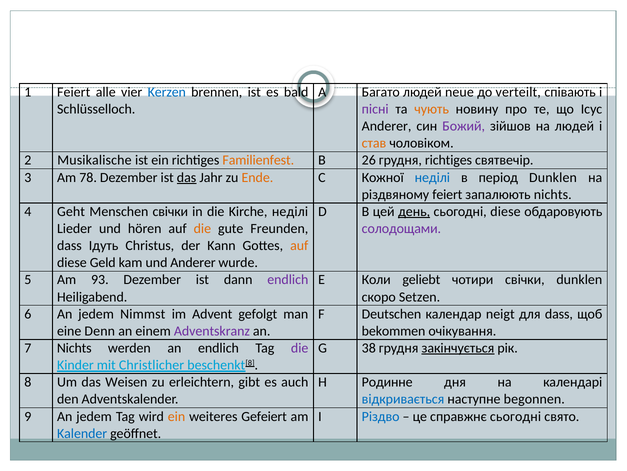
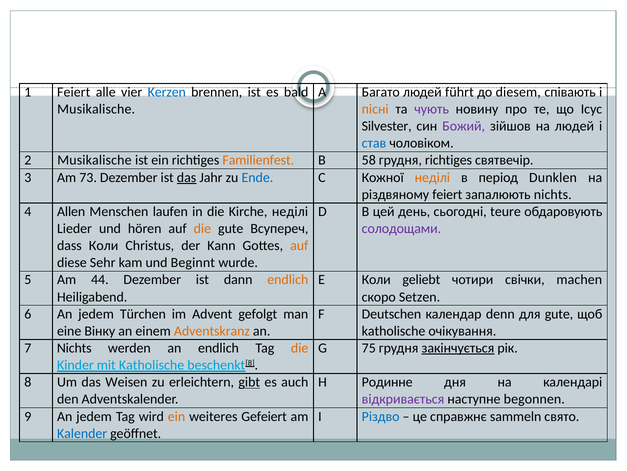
neue: neue -> führt (459, 92)
verteilt: verteilt -> diesem (518, 92)
Schlüsselloch: Schlüsselloch -> Musikalische (96, 109)
пісні colour: purple -> orange (375, 109)
чують colour: orange -> purple (432, 109)
Anderer: Anderer -> Silvester (387, 126)
став colour: orange -> blue (374, 143)
26: 26 -> 58 (369, 160)
78: 78 -> 73 (88, 177)
Ende colour: orange -> blue (257, 177)
неділі colour: blue -> orange (432, 177)
Geht: Geht -> Allen (71, 211)
Menschen свічки: свічки -> laufen (170, 211)
день underline: present -> none (414, 211)
сьогодні diese: diese -> teure (506, 211)
Freunden: Freunden -> Всупереч (279, 228)
dass Ідуть: Ідуть -> Коли (104, 245)
Geld: Geld -> Sehr (103, 262)
und Anderer: Anderer -> Beginnt (193, 262)
93: 93 -> 44 (100, 279)
endlich colour: purple -> orange (288, 279)
свічки dunklen: dunklen -> machen (579, 279)
Nimmst: Nimmst -> Türchen (143, 313)
neigt: neigt -> denn (500, 313)
для dass: dass -> gute (559, 313)
Denn: Denn -> Вінку (100, 331)
Adventskranz colour: purple -> orange (212, 331)
bekommen: bekommen -> katholische (394, 331)
die colour: purple -> orange (300, 348)
38: 38 -> 75 (369, 348)
mit Christlicher: Christlicher -> Katholische (152, 365)
gibt underline: none -> present (249, 382)
відкривається colour: blue -> purple (403, 399)
справжнє сьогодні: сьогодні -> sammeln (516, 416)
